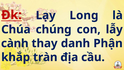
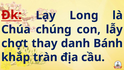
cành: cành -> chợt (15, 43)
Phận: Phận -> Bánh (108, 43)
